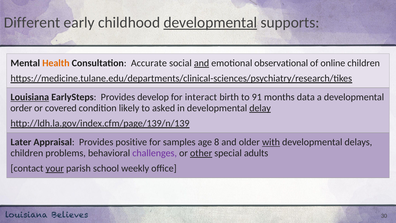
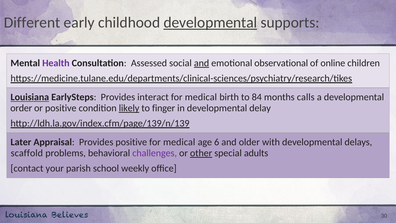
Health colour: orange -> purple (56, 63)
Accurate: Accurate -> Assessed (149, 63)
develop: develop -> interact (153, 97)
interact: interact -> medical (201, 97)
91: 91 -> 84 (257, 97)
data: data -> calls (306, 97)
or covered: covered -> positive (61, 108)
likely underline: none -> present (129, 108)
asked: asked -> finger (164, 108)
delay underline: present -> none (260, 108)
samples: samples -> medical (179, 142)
8: 8 -> 6 (217, 142)
with underline: present -> none (271, 142)
children: children -> scaffold (27, 153)
your underline: present -> none (55, 168)
